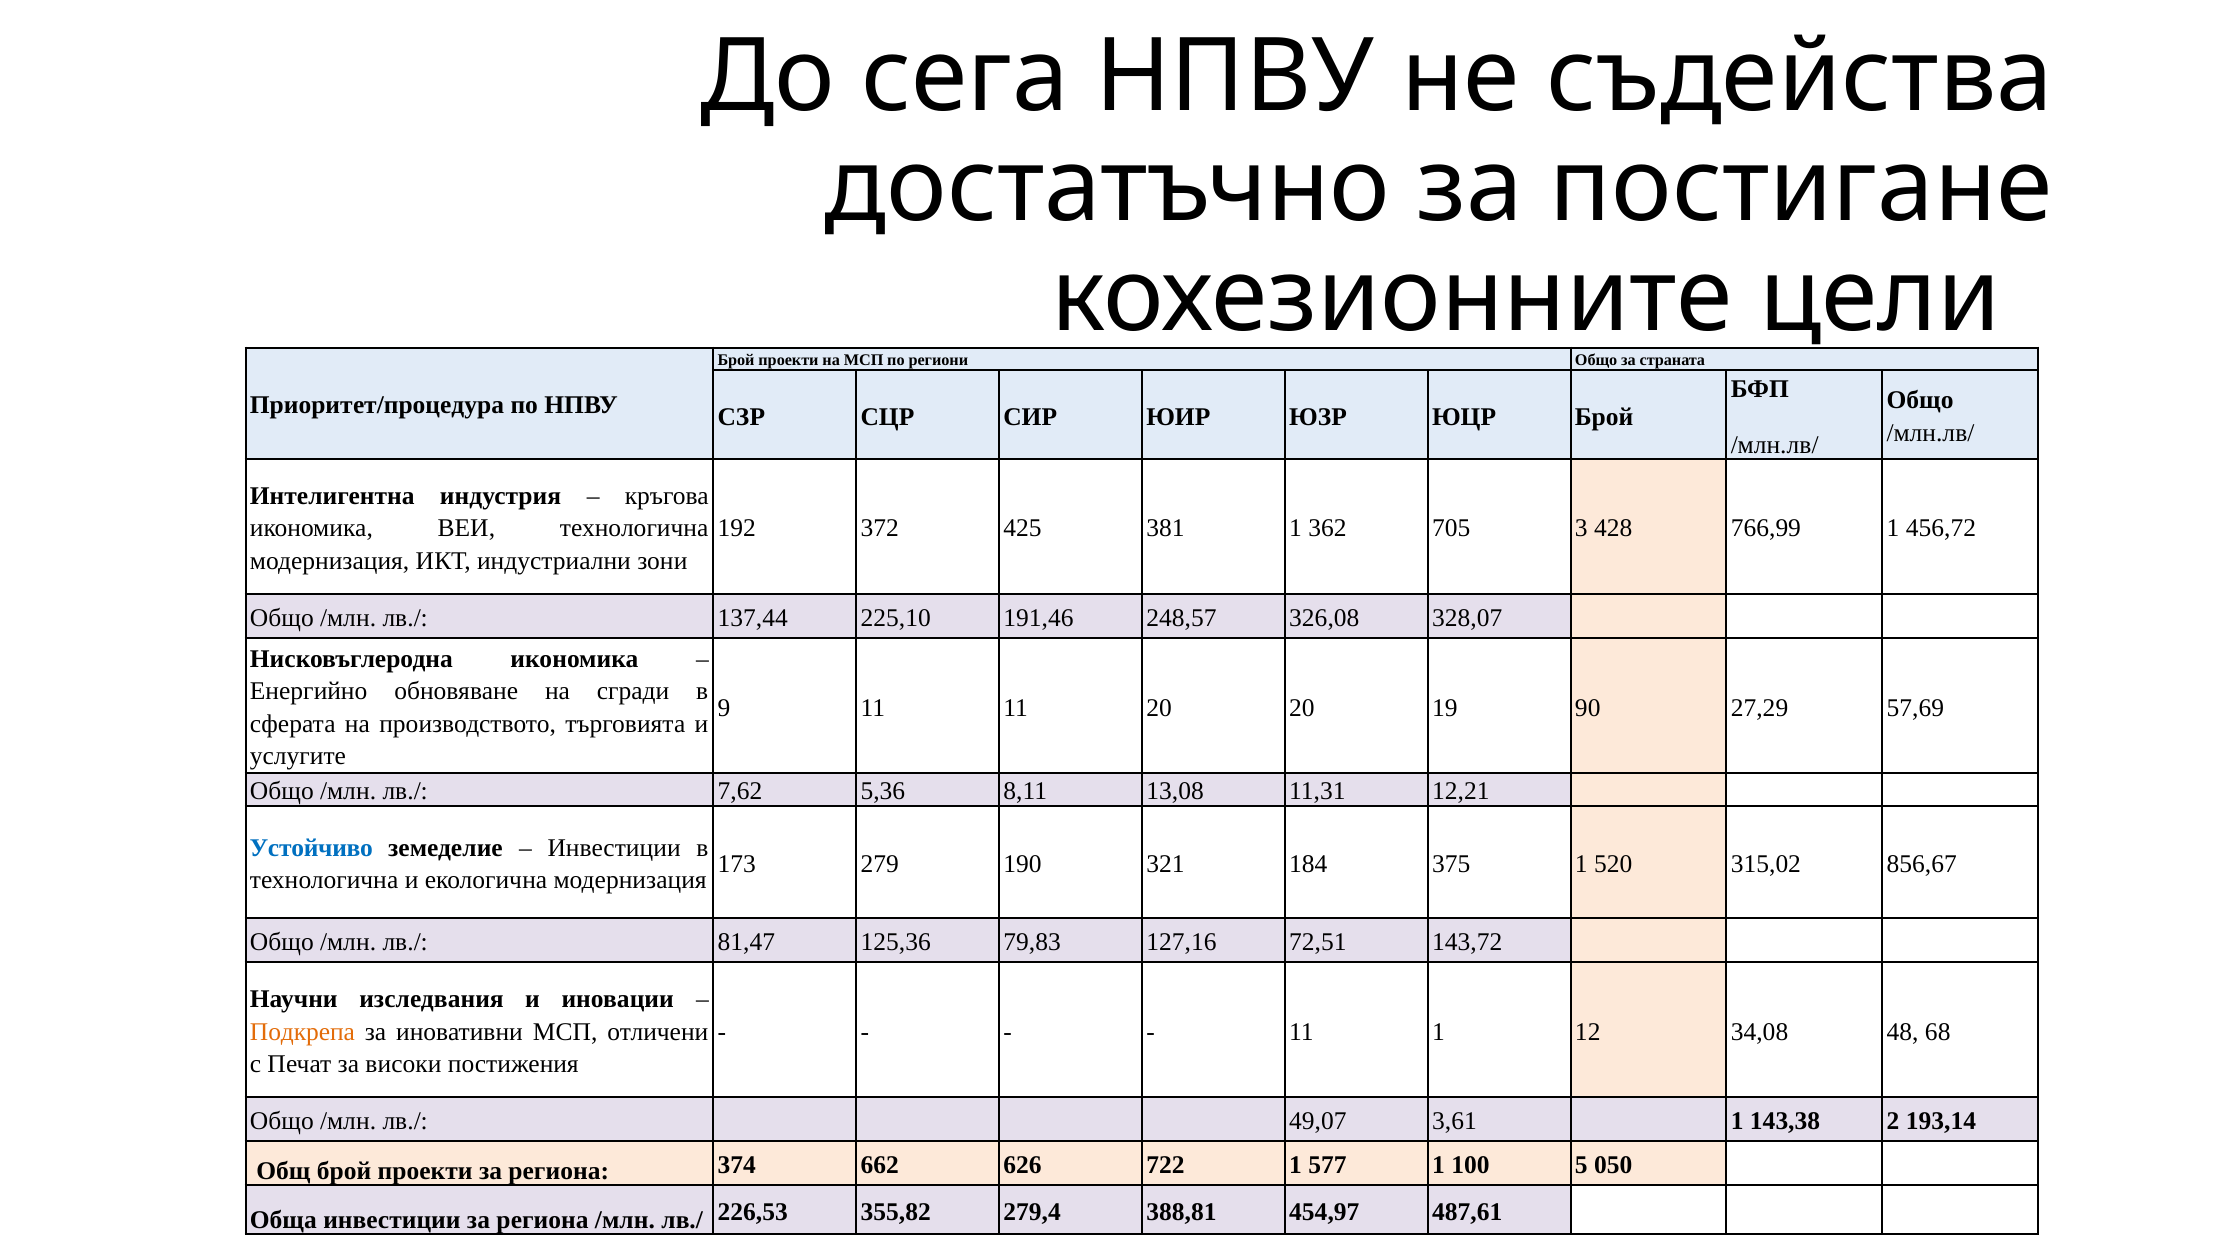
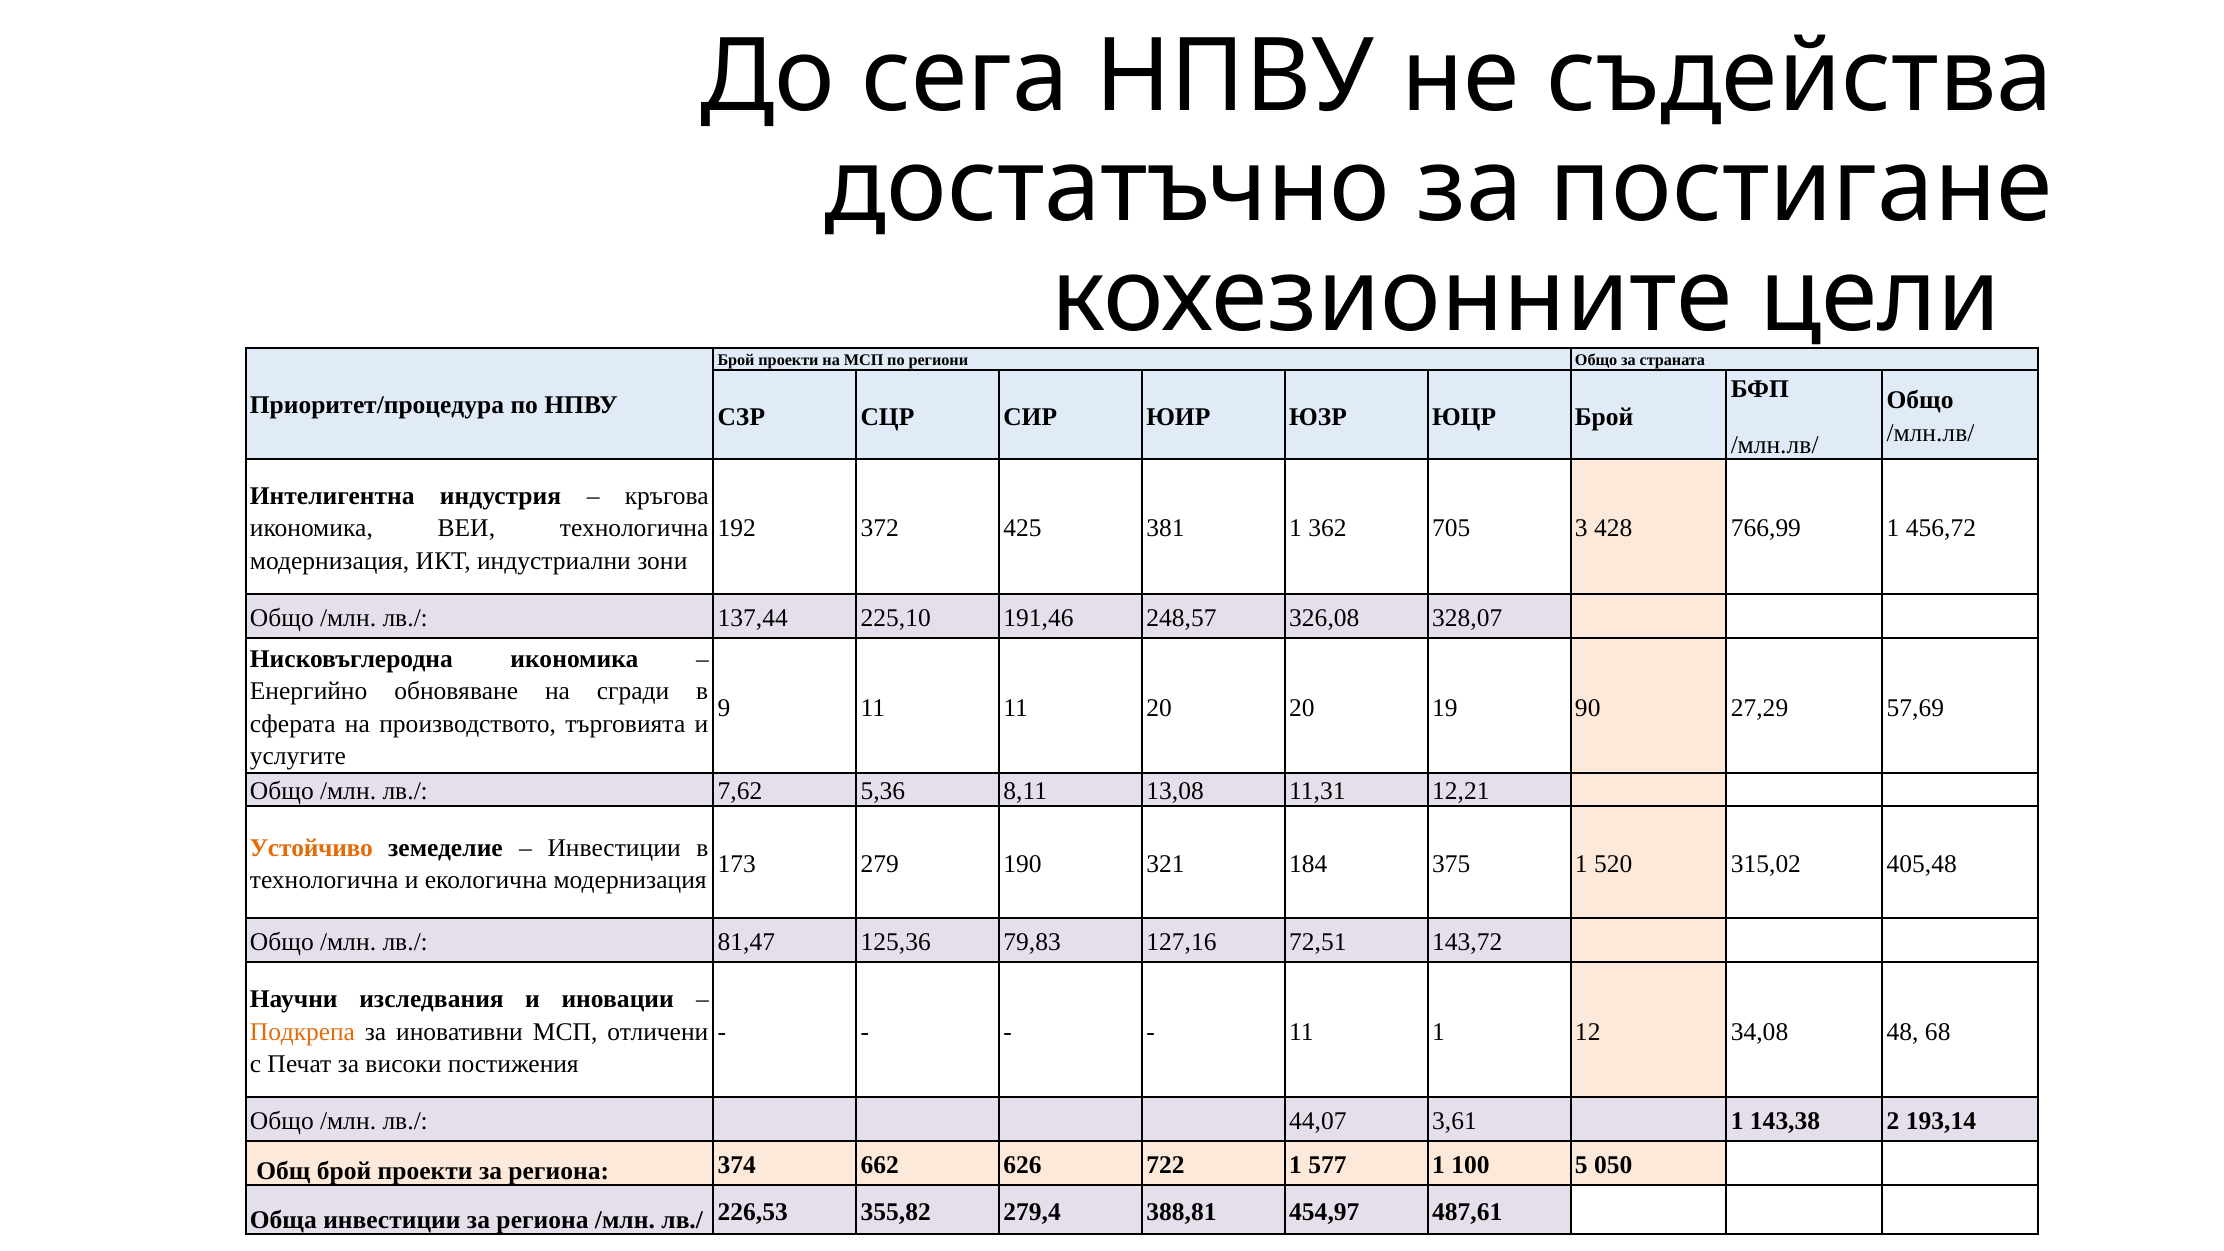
Устойчиво colour: blue -> orange (311, 848)
856,67: 856,67 -> 405,48 (1922, 864)
49,07: 49,07 -> 44,07 (1318, 1121)
